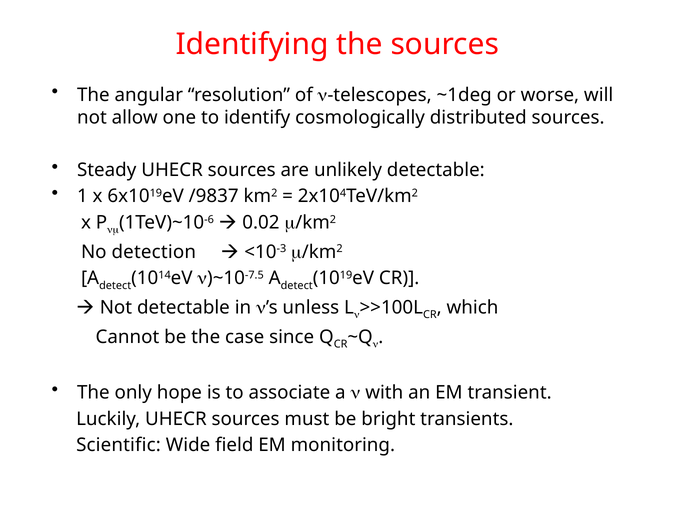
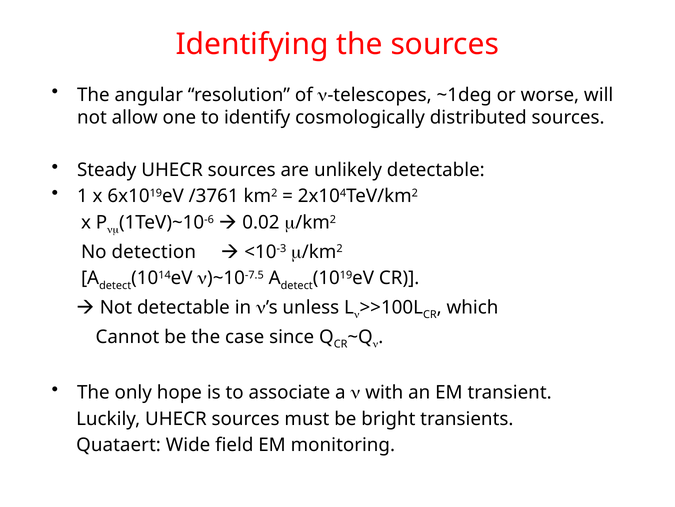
/9837: /9837 -> /3761 (214, 196)
Scientific: Scientific -> Quataert (119, 445)
